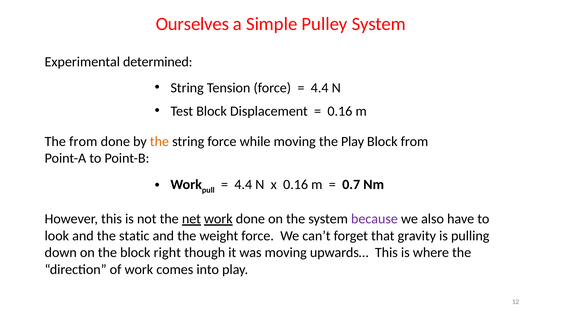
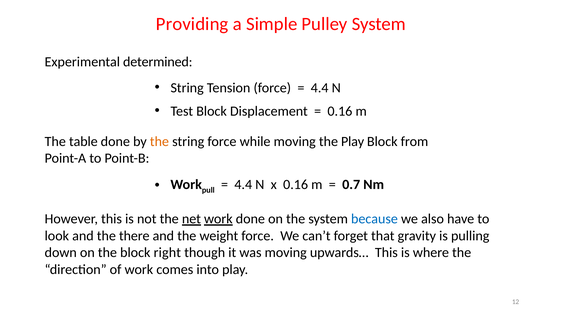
Ourselves: Ourselves -> Providing (192, 24)
The from: from -> table (83, 141)
because colour: purple -> blue (374, 219)
static: static -> there (134, 236)
